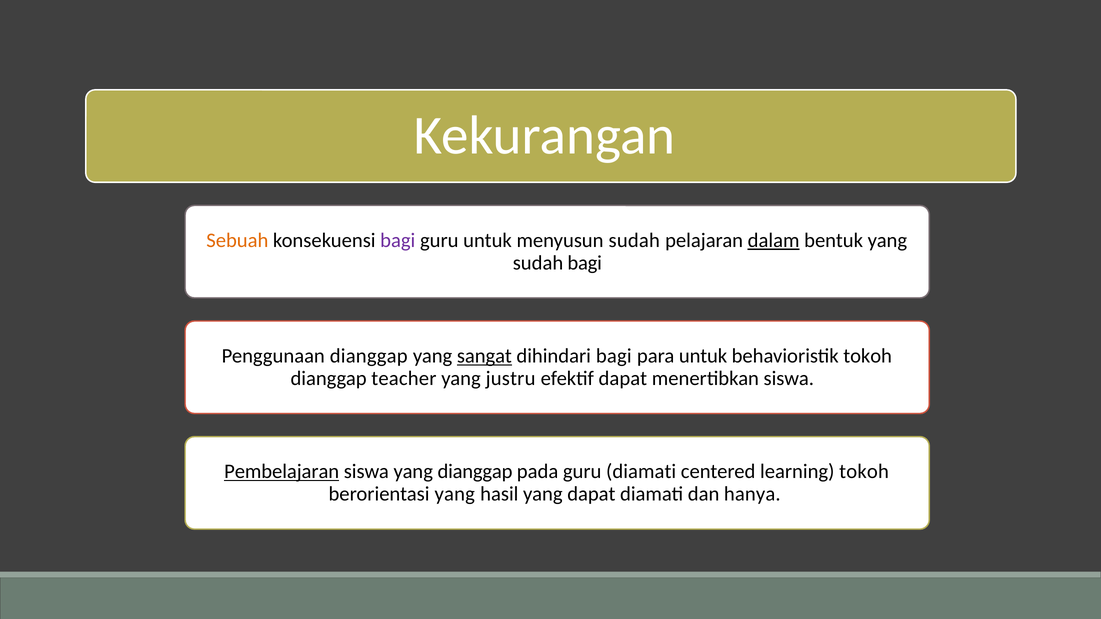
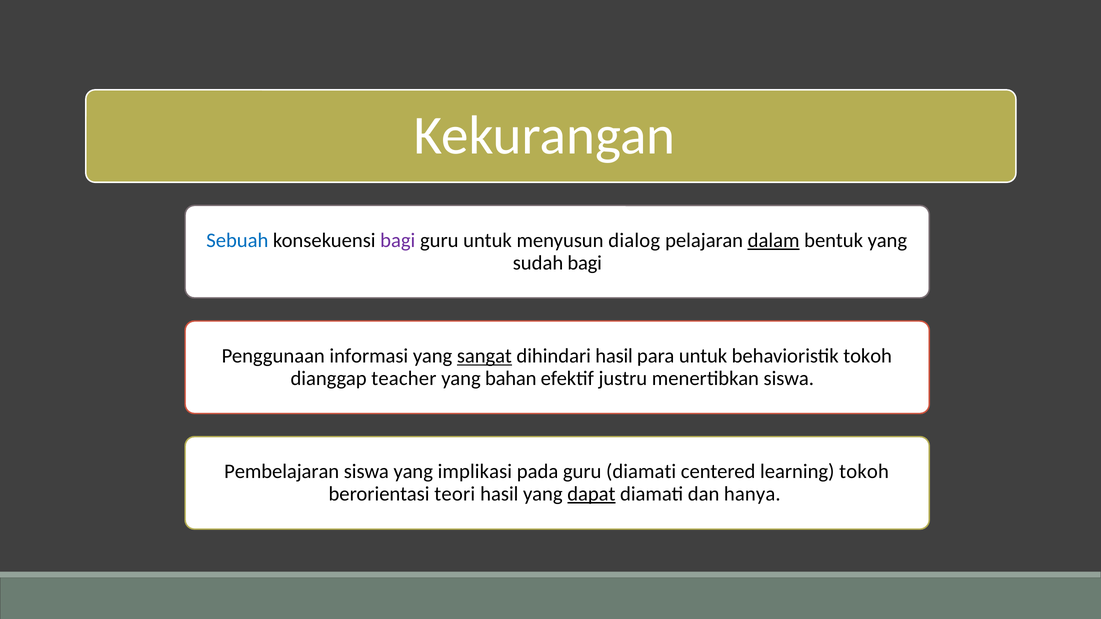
Sebuah colour: orange -> blue (237, 241)
menyusun sudah: sudah -> dialog (634, 241)
Penggunaan dianggap: dianggap -> informasi (369, 356)
dihindari bagi: bagi -> hasil (614, 356)
justru: justru -> bahan (511, 378)
efektif dapat: dapat -> justru (623, 378)
Pembelajaran underline: present -> none (282, 472)
yang dianggap: dianggap -> implikasi (475, 472)
berorientasi yang: yang -> teori (455, 494)
dapat underline: none -> present (591, 494)
